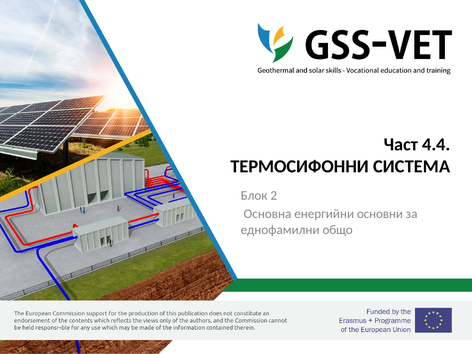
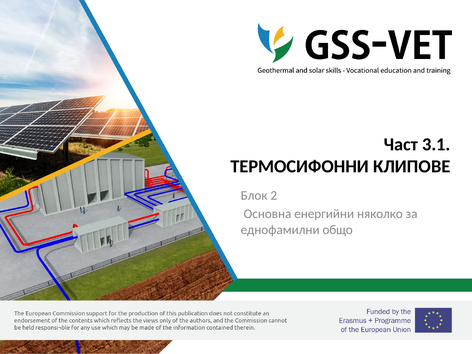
4.4: 4.4 -> 3.1 (436, 144)
СИСТЕМА: СИСТЕМА -> КЛИПОВЕ (412, 166)
основни: основни -> няколко (380, 214)
